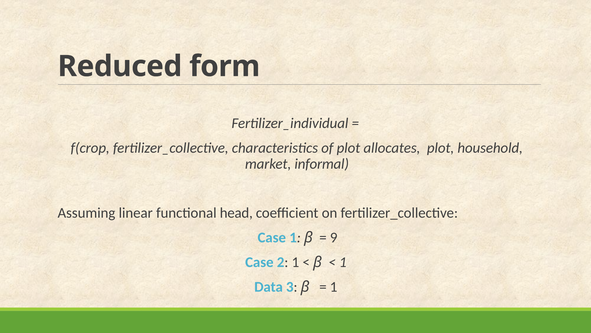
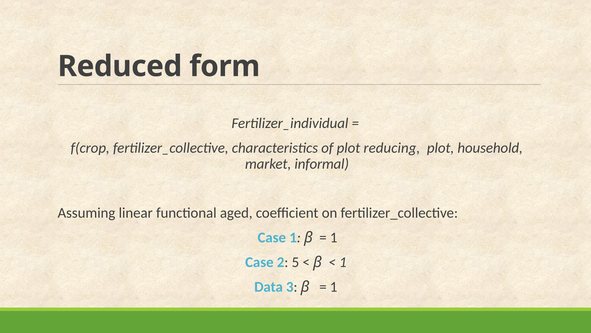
allocates: allocates -> reducing (392, 148)
head: head -> aged (236, 213)
9: 9 -> 1 (334, 237)
2 1: 1 -> 5 (295, 262)
